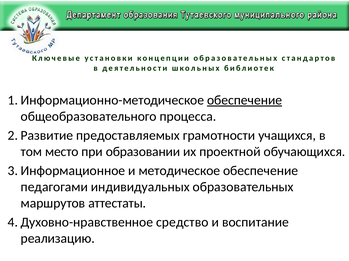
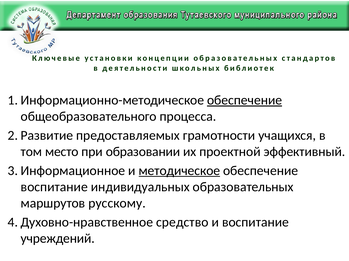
обучающихся: обучающихся -> эффективный (305, 152)
методическое underline: none -> present (179, 171)
педагогами: педагогами -> воспитание (54, 187)
аттестаты: аттестаты -> русскому (117, 204)
реализацию: реализацию -> учреждений (58, 239)
